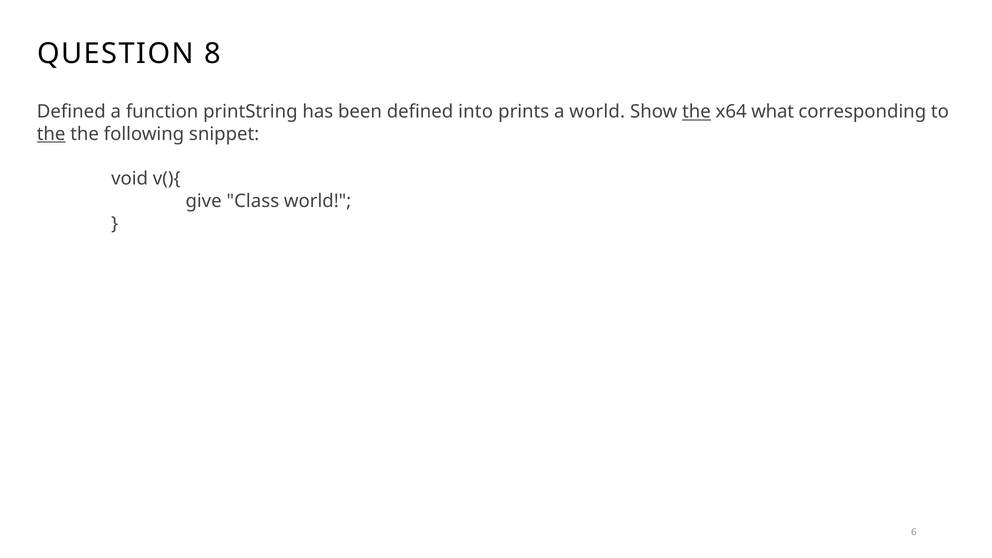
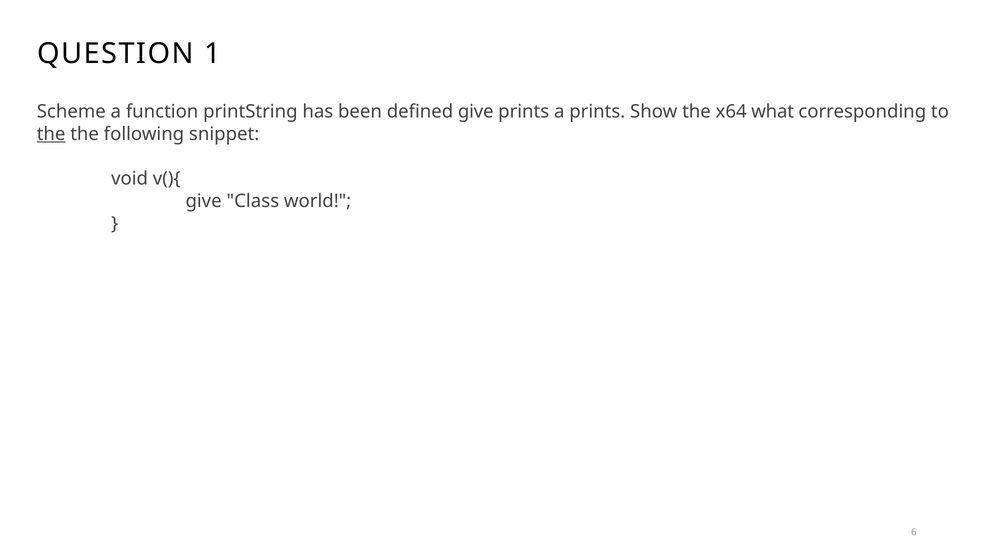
8: 8 -> 1 (213, 54)
Defined: Defined -> Scheme (71, 112)
defined into: into -> give (476, 112)
a world: world -> prints (597, 112)
the underline: present -> none (696, 112)
